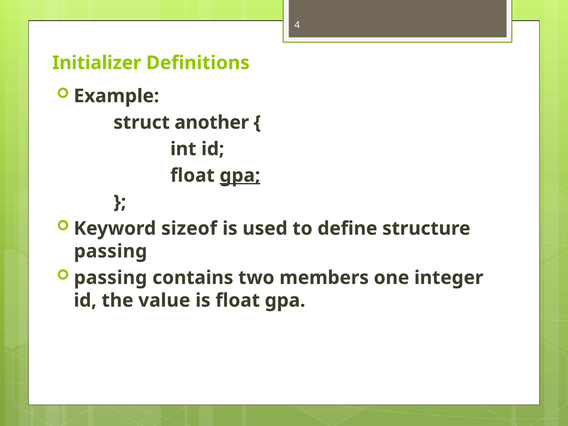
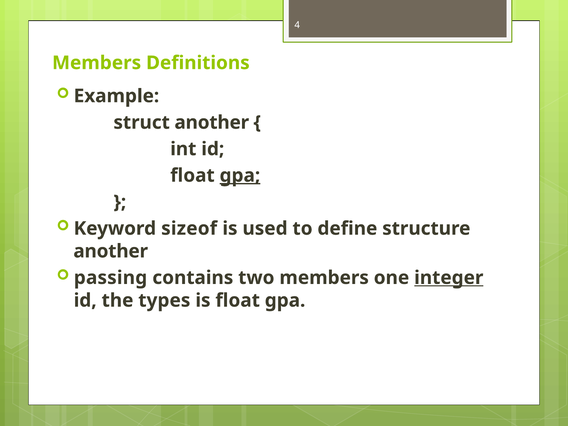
Initializer: Initializer -> Members (97, 63)
passing: passing -> another (111, 251)
integer underline: none -> present (449, 278)
value: value -> types (164, 300)
